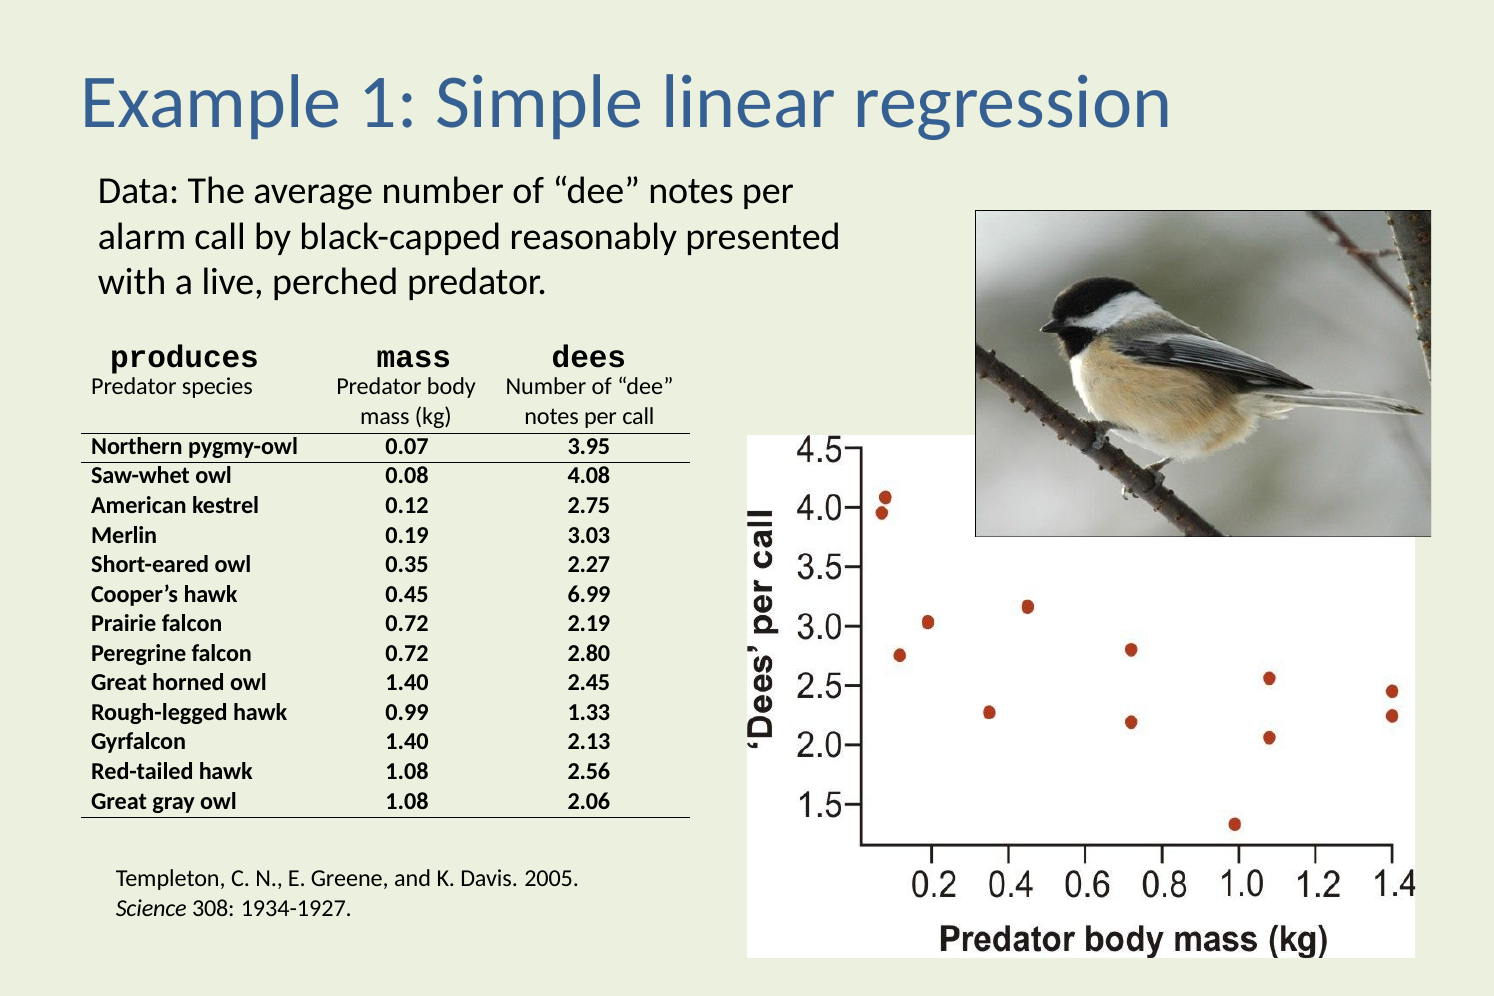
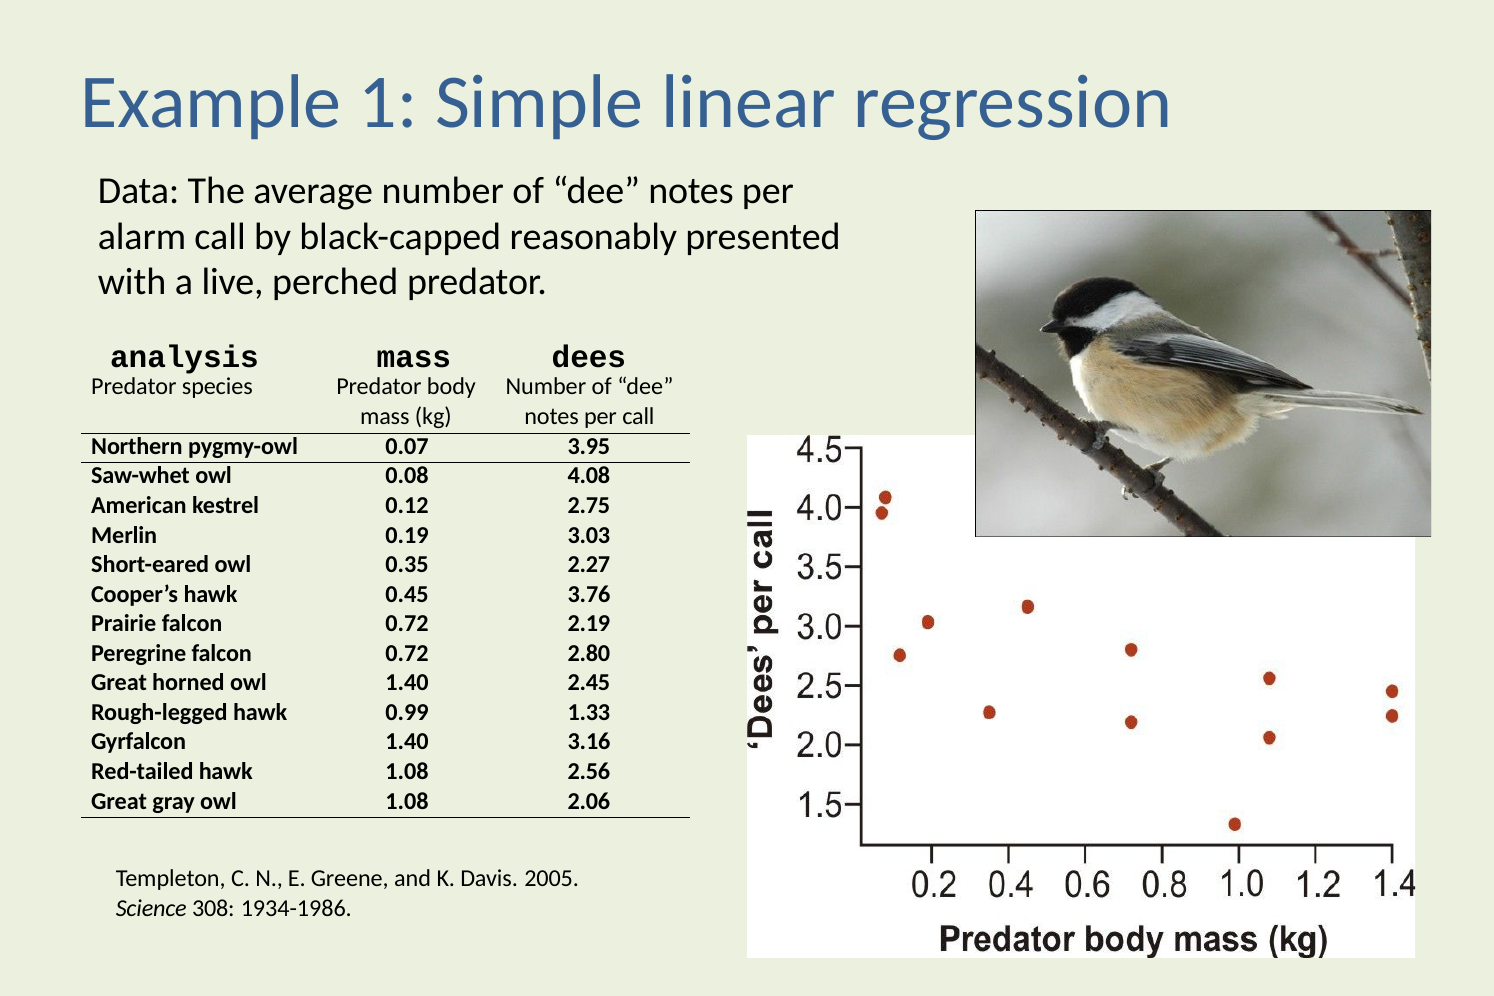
produces: produces -> analysis (185, 357)
6.99: 6.99 -> 3.76 (589, 594)
2.13: 2.13 -> 3.16 (589, 742)
1934-1927: 1934-1927 -> 1934-1986 (296, 908)
